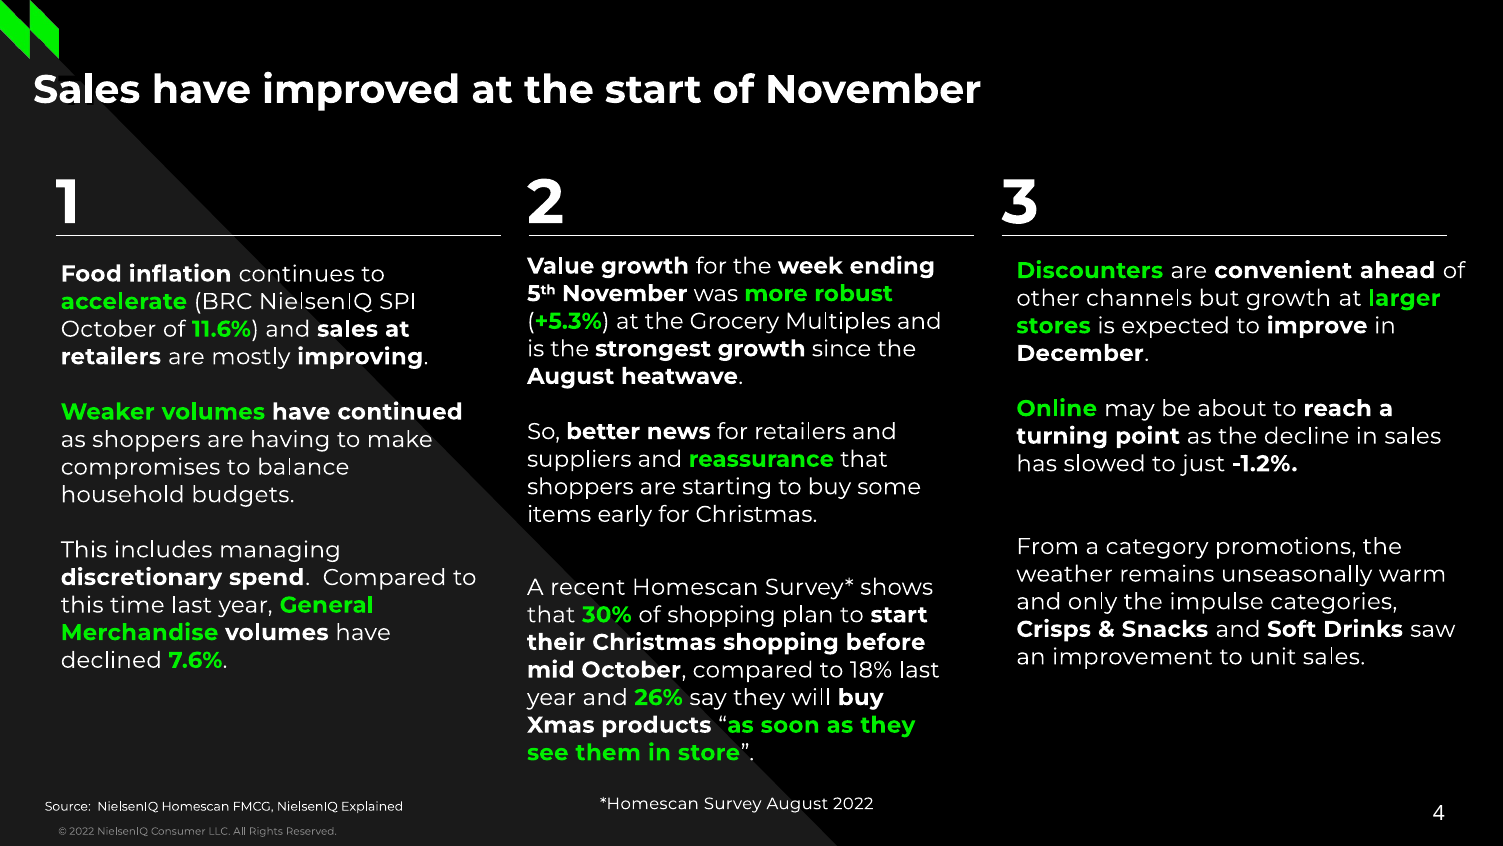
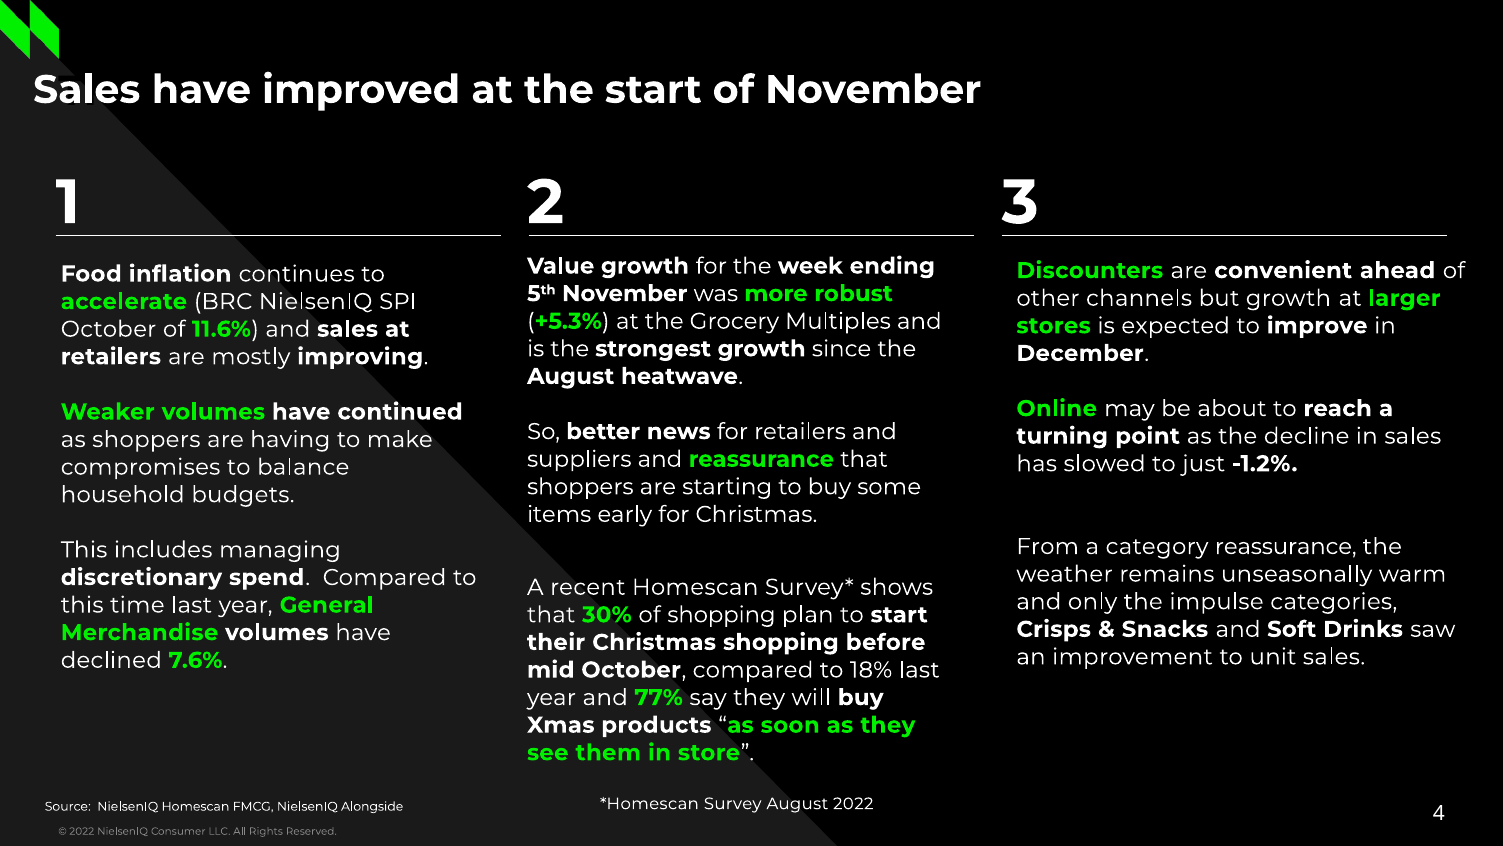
category promotions: promotions -> reassurance (1286, 546)
26%: 26% -> 77% (659, 697)
Explained: Explained -> Alongside (372, 806)
